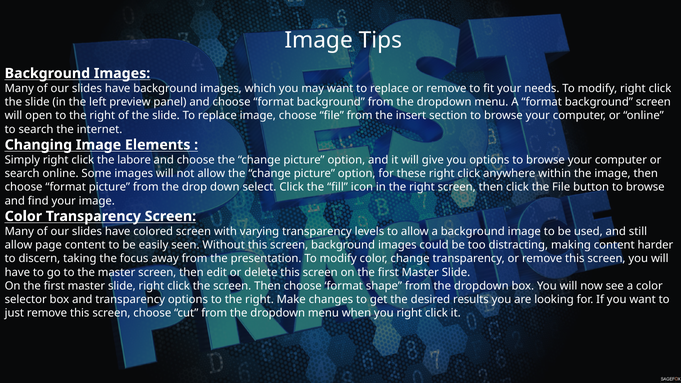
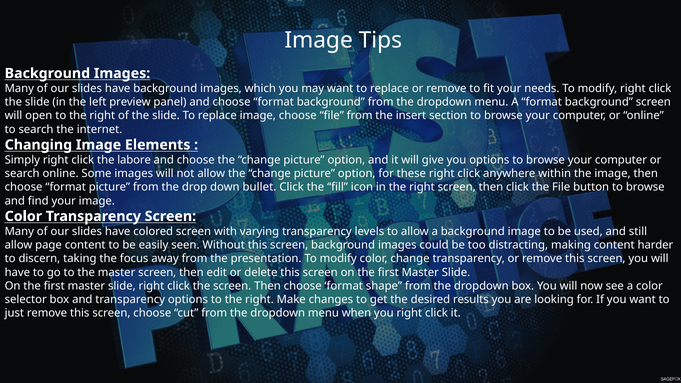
select: select -> bullet (259, 187)
